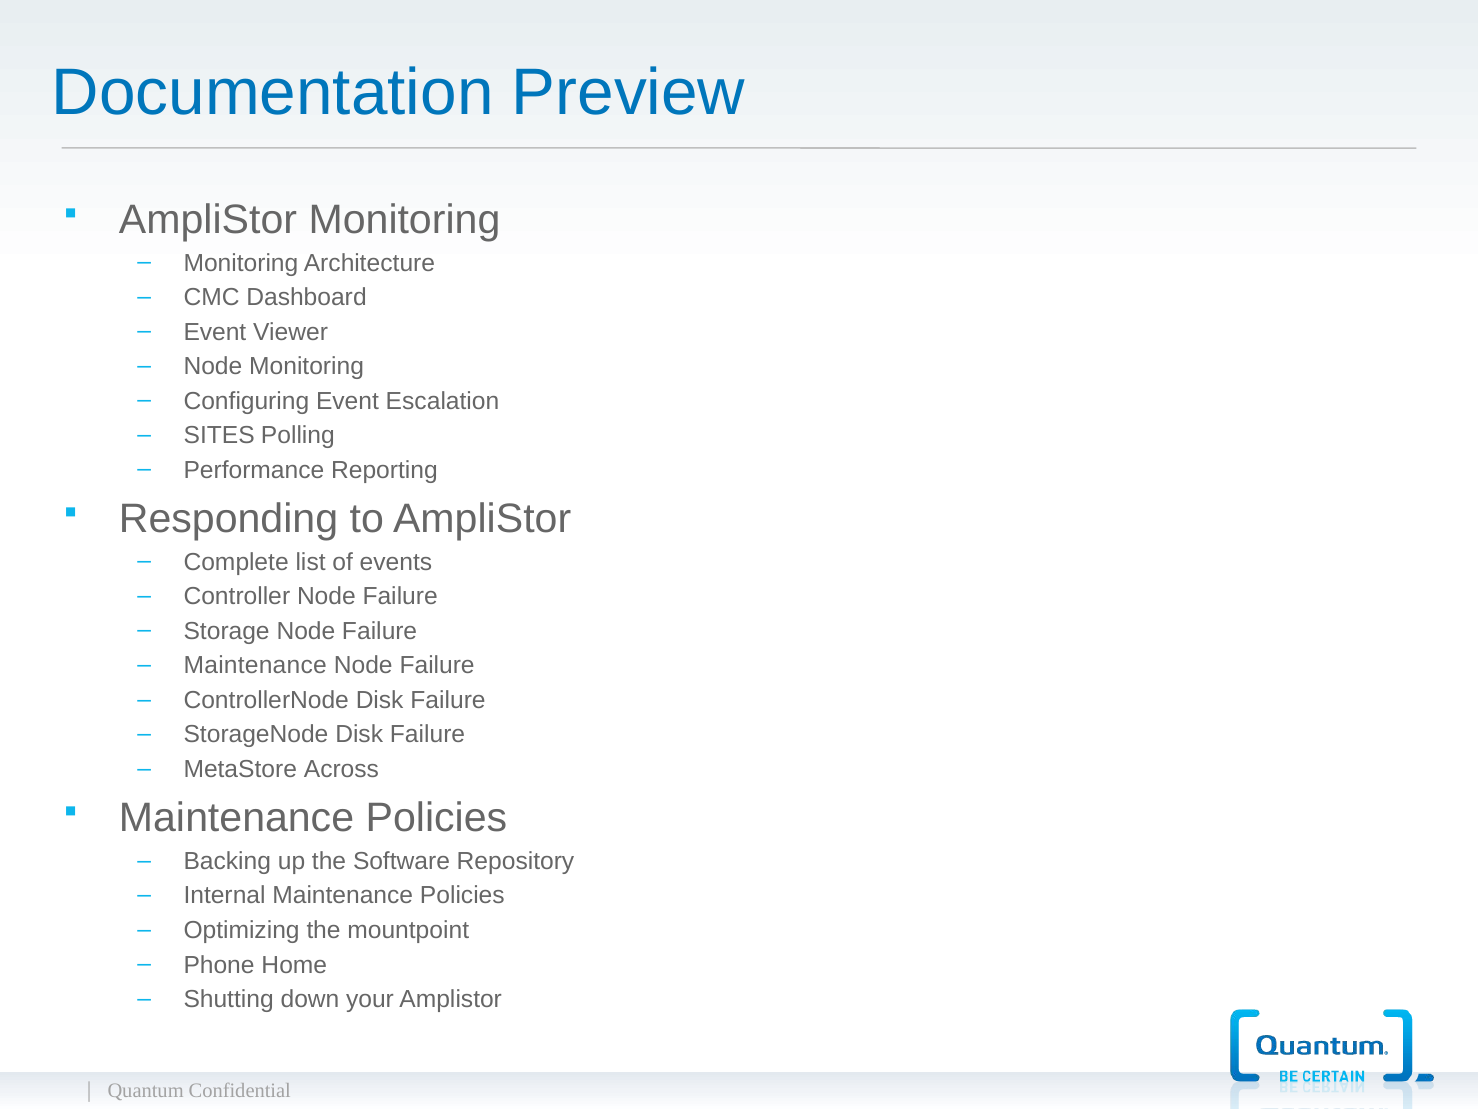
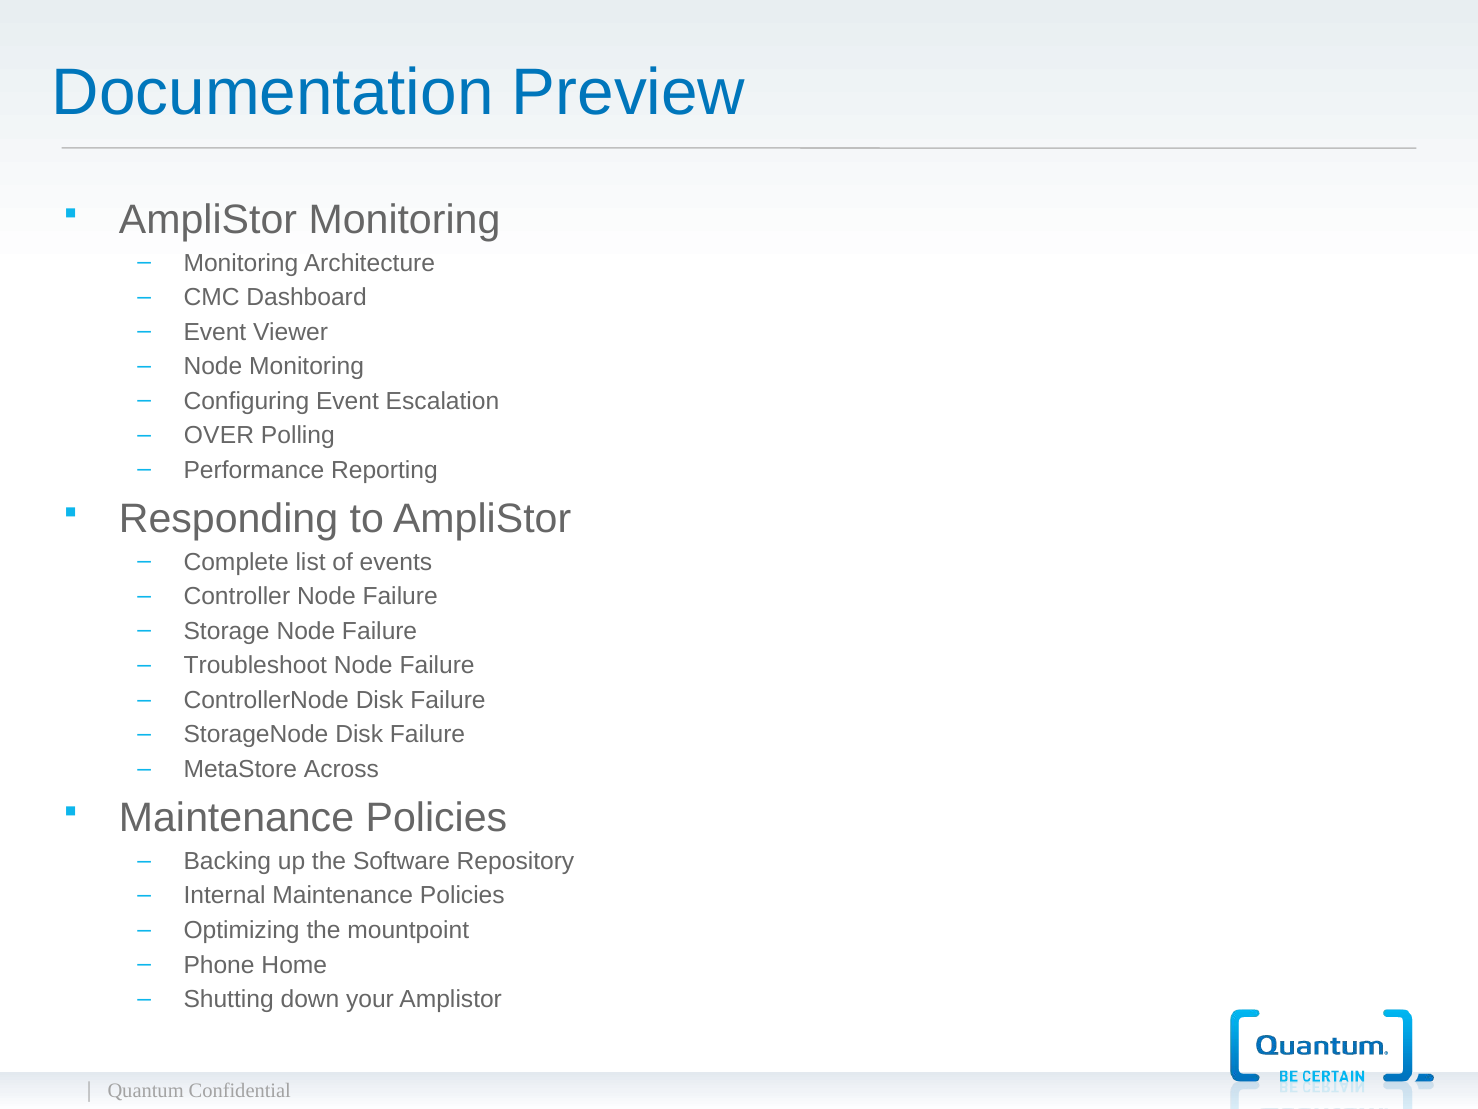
SITES: SITES -> OVER (219, 435)
Maintenance: Maintenance -> Troubleshoot (255, 665)
